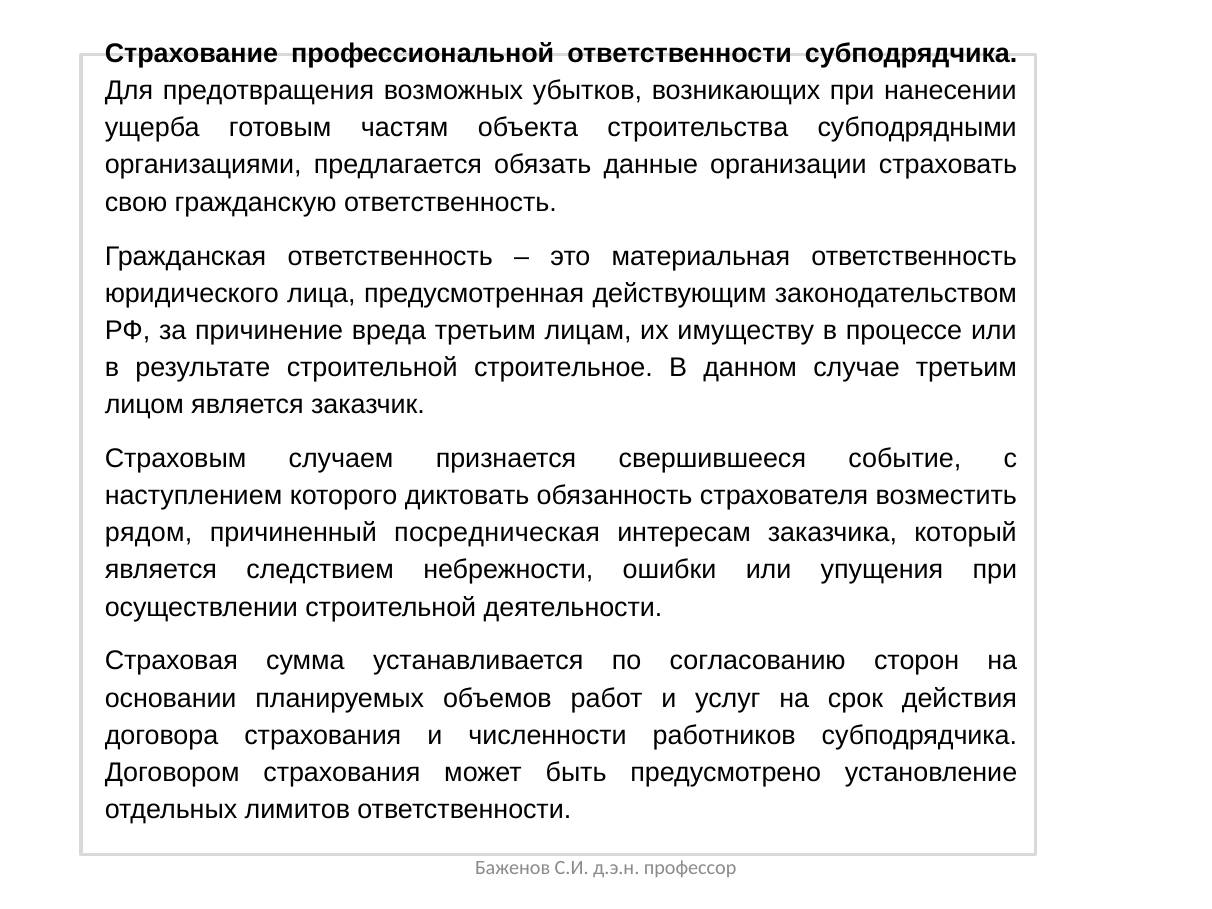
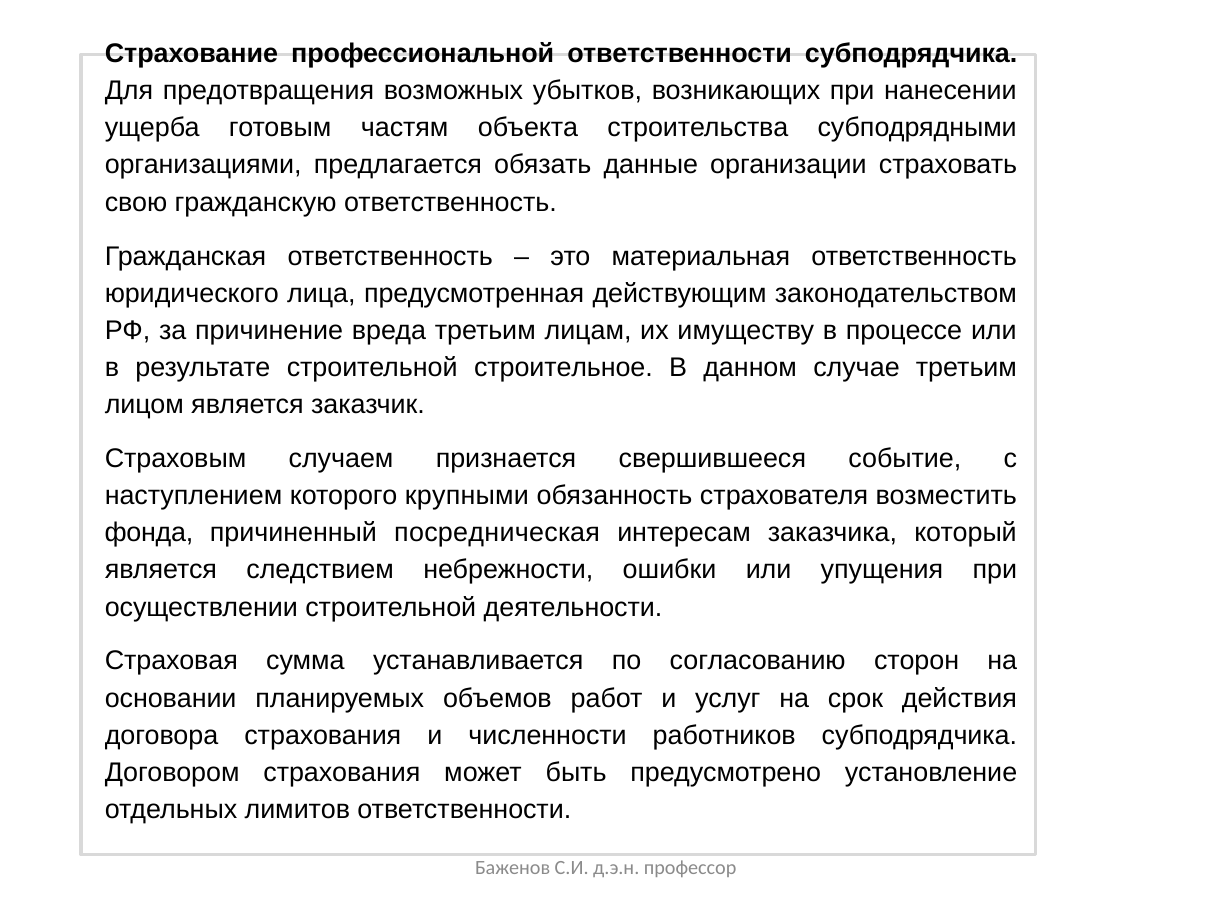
диктовать: диктовать -> крупными (467, 496)
рядом: рядом -> фонда (149, 533)
